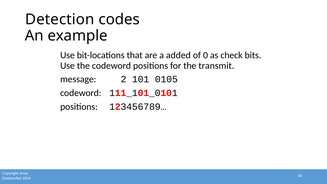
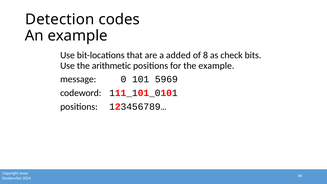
0: 0 -> 8 (205, 55)
the codeword: codeword -> arithmetic (111, 66)
the transmit: transmit -> example (216, 66)
2: 2 -> 0 (124, 79)
0105: 0105 -> 5969 (166, 79)
